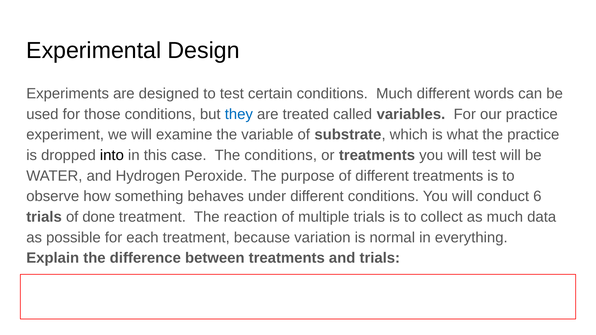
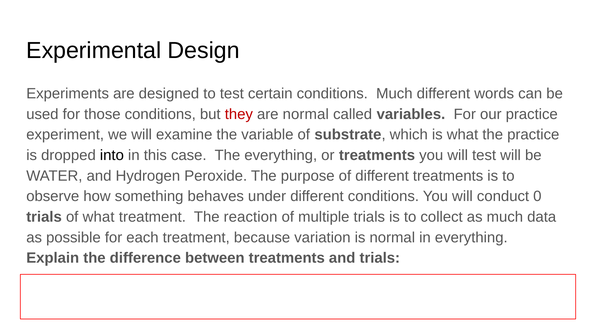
they colour: blue -> red (239, 114)
are treated: treated -> normal (306, 114)
The conditions: conditions -> everything (281, 155)
6: 6 -> 0 (537, 197)
of done: done -> what (99, 217)
